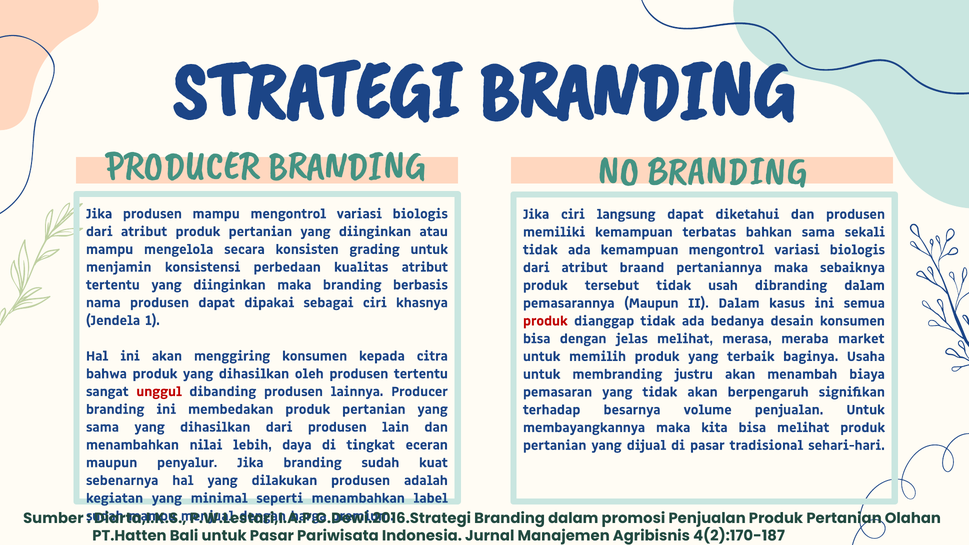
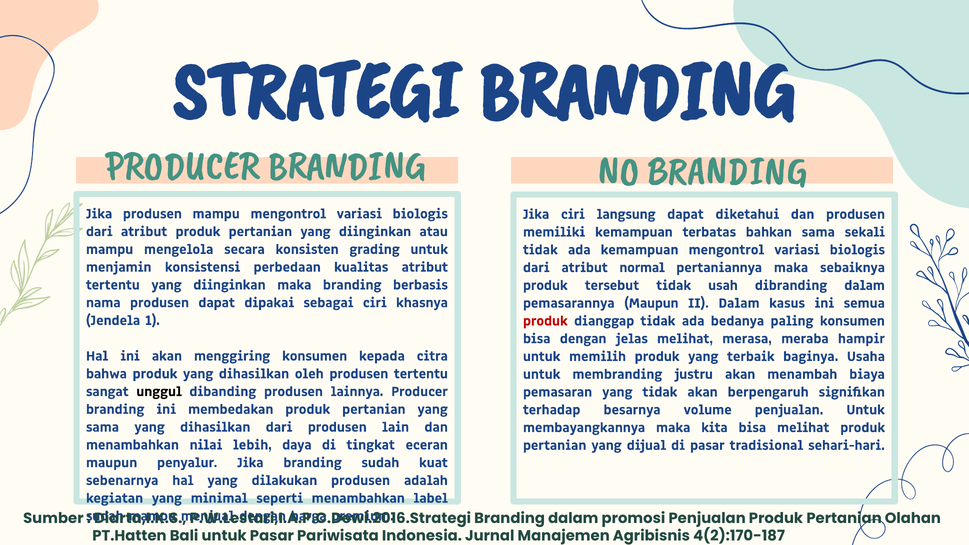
braand: braand -> normal (642, 267)
desain: desain -> paling (792, 321)
market: market -> hampir (861, 338)
unggul colour: red -> black (159, 391)
